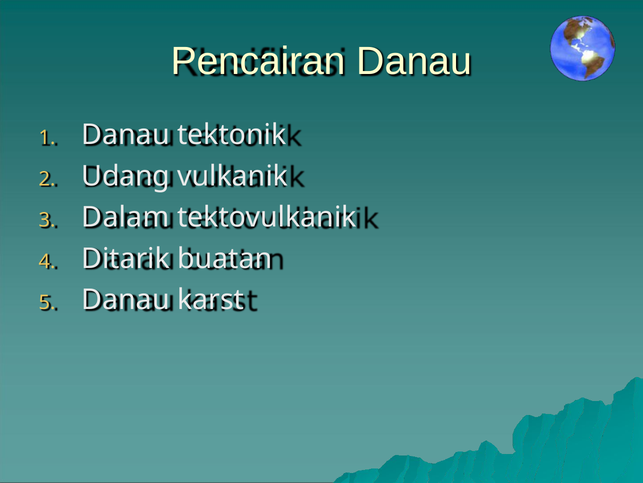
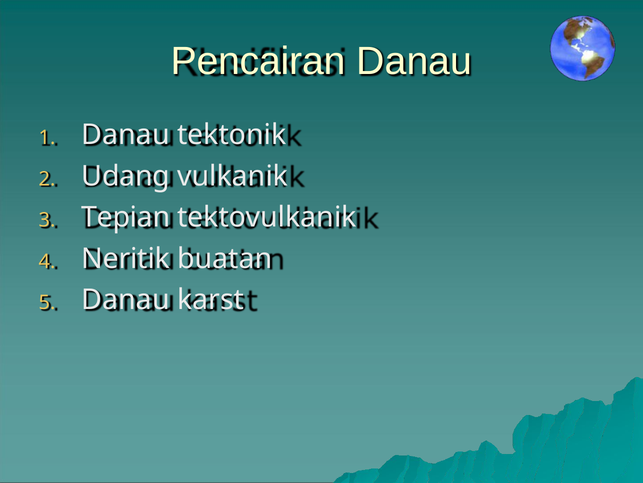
Dalam: Dalam -> Tepian (126, 217)
Ditarik: Ditarik -> Neritik (126, 258)
